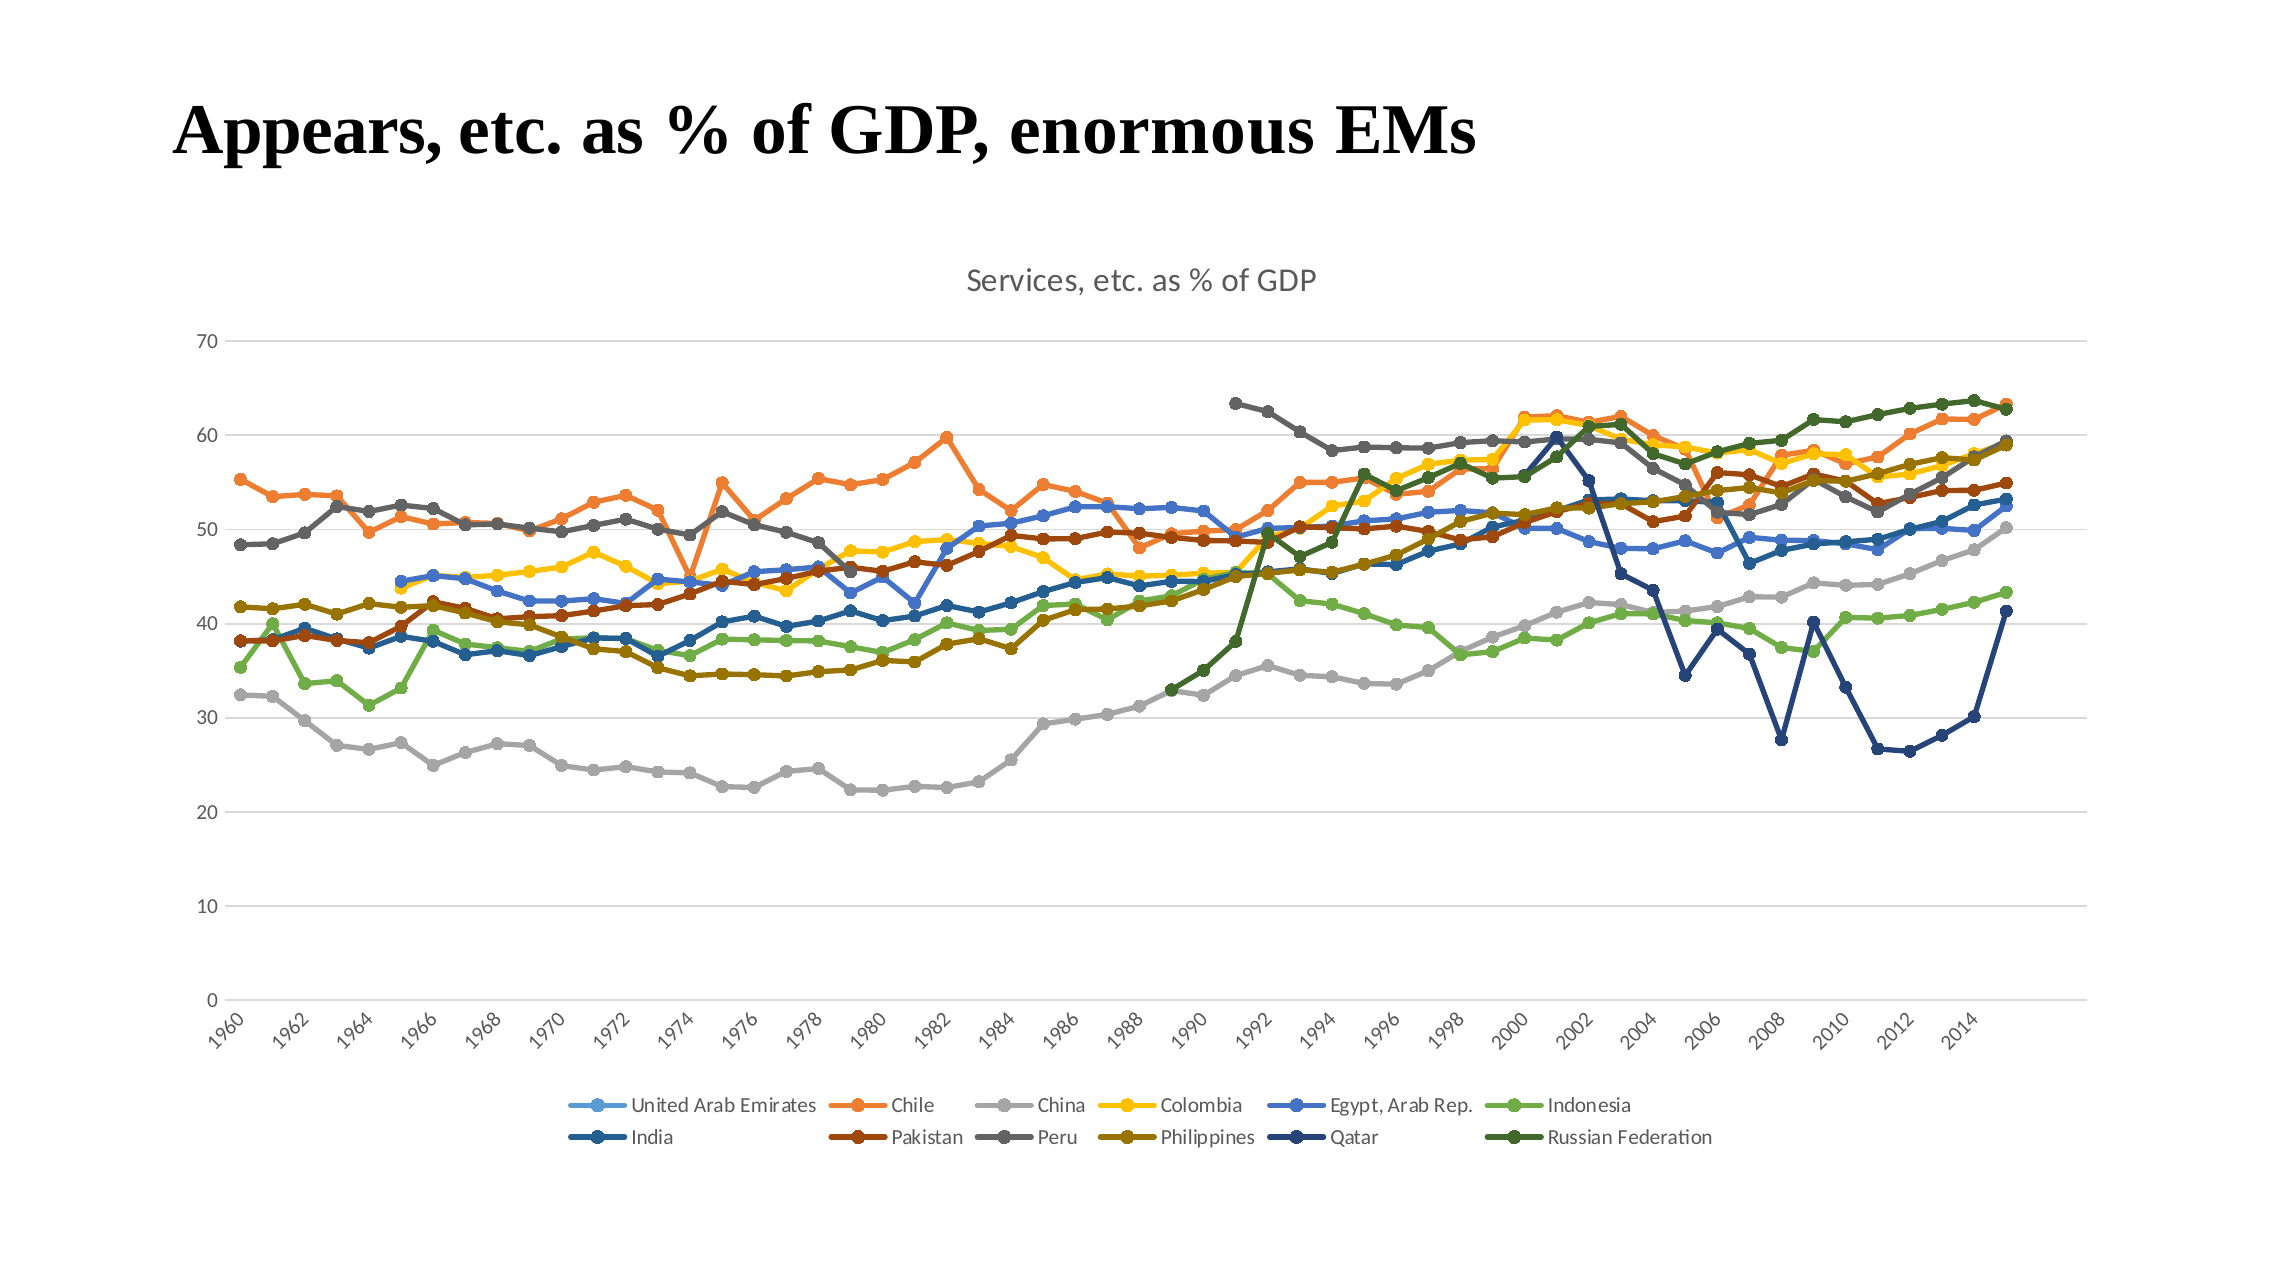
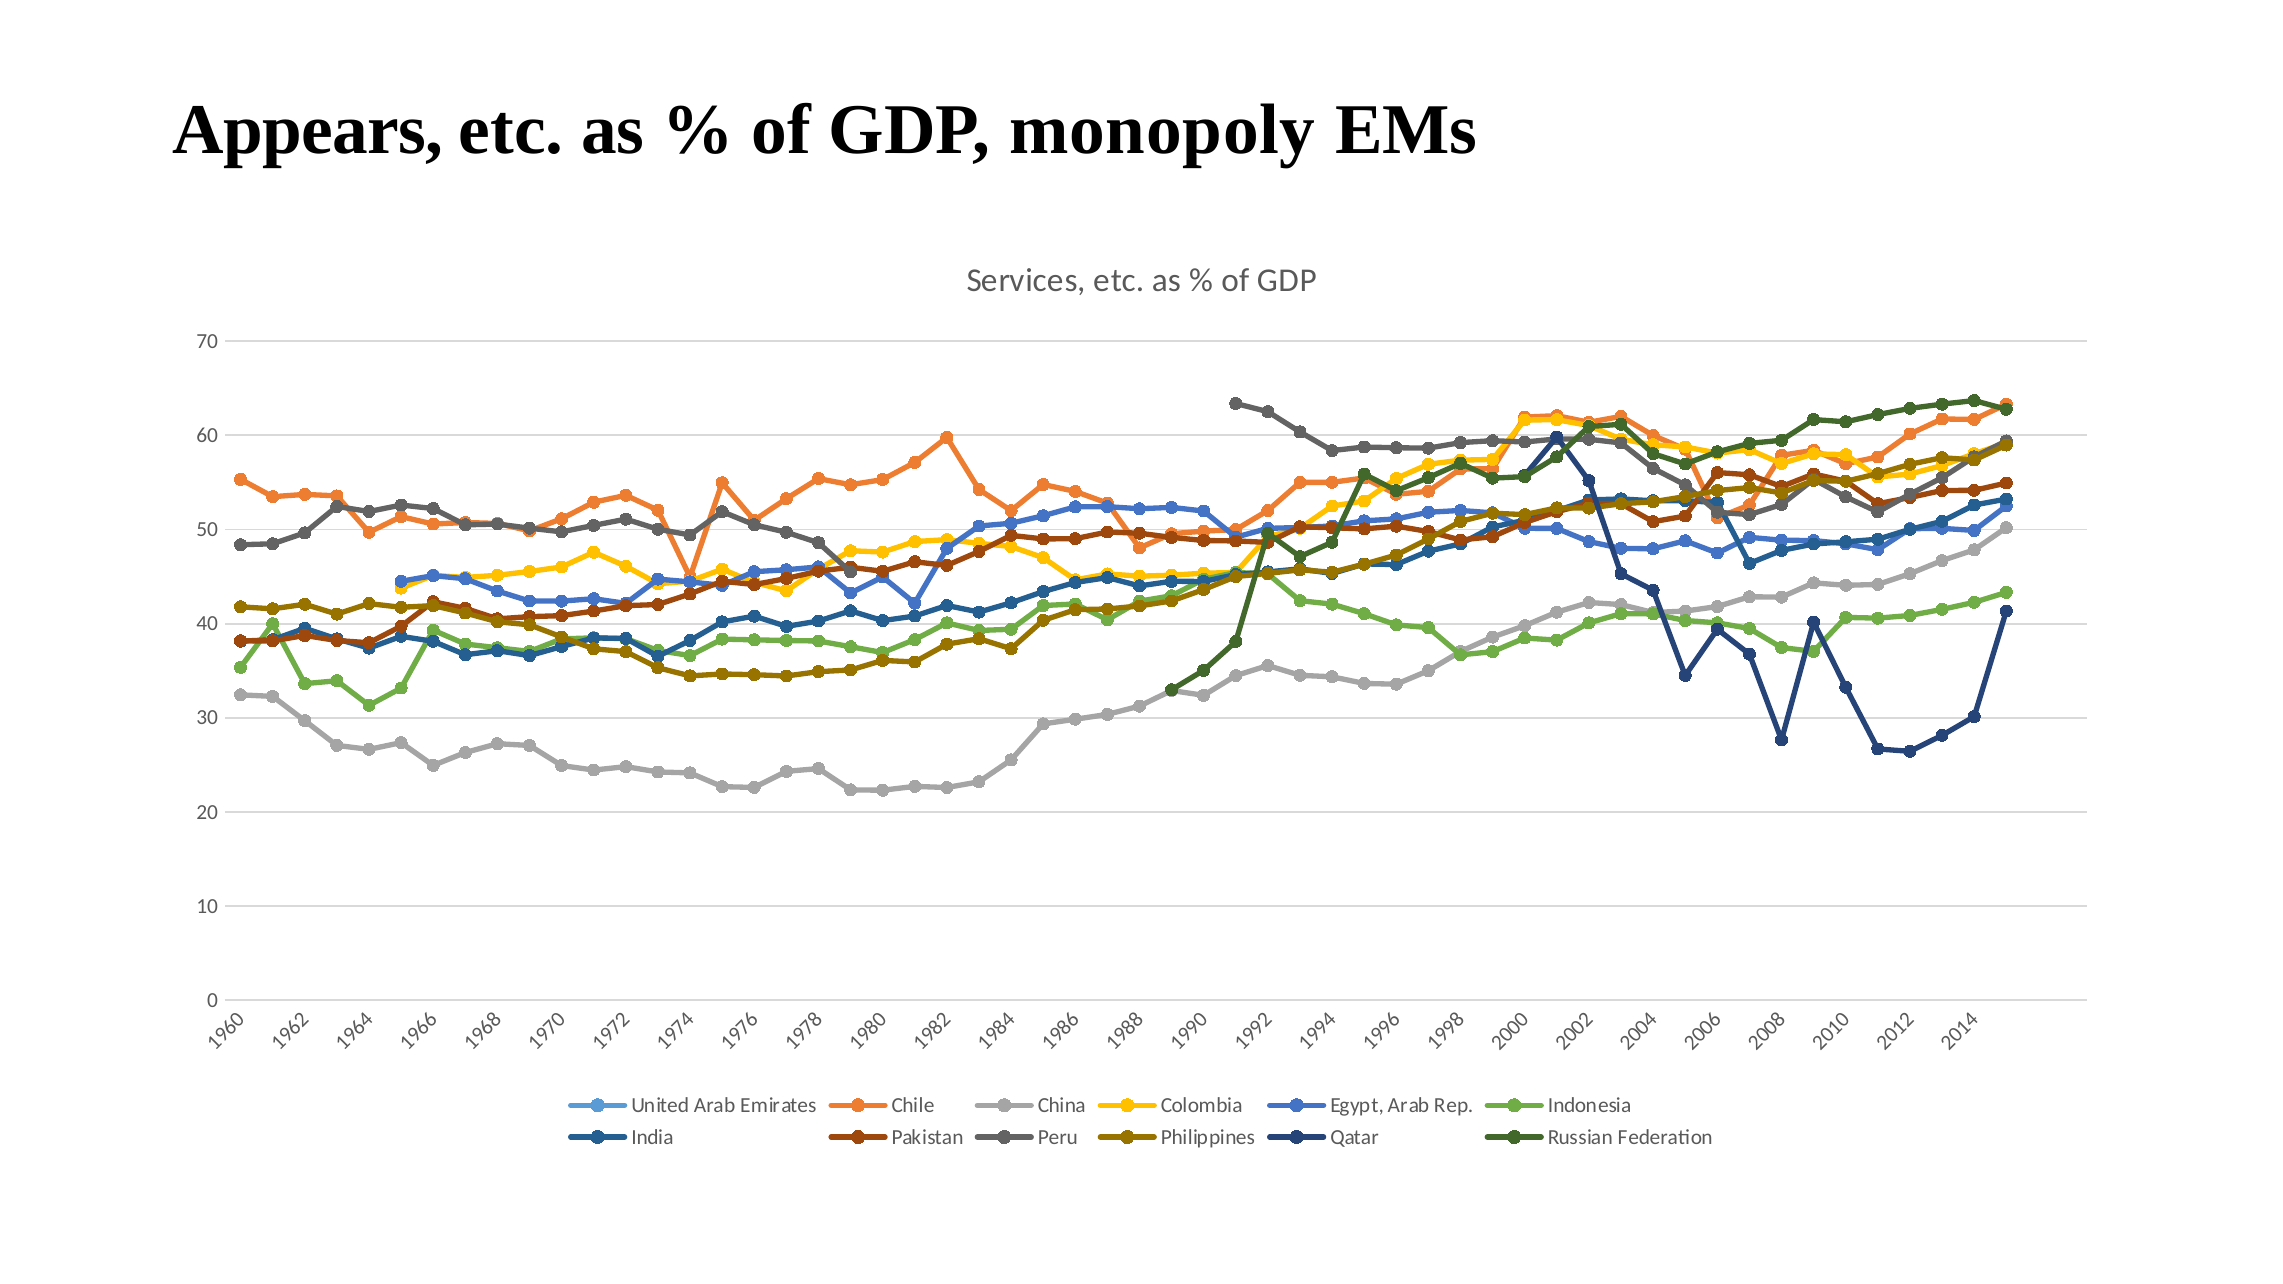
enormous: enormous -> monopoly (1162, 130)
